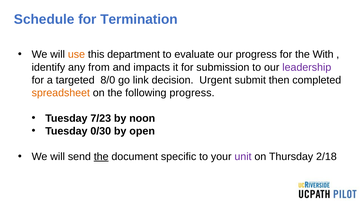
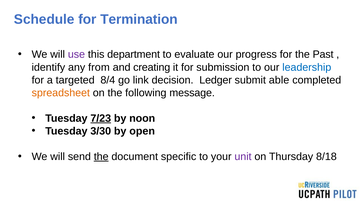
use colour: orange -> purple (76, 54)
With: With -> Past (323, 54)
impacts: impacts -> creating (152, 67)
leadership colour: purple -> blue (307, 67)
8/0: 8/0 -> 8/4 (108, 80)
Urgent: Urgent -> Ledger (216, 80)
then: then -> able (279, 80)
following progress: progress -> message (192, 93)
7/23 underline: none -> present (101, 118)
0/30: 0/30 -> 3/30 (101, 131)
2/18: 2/18 -> 8/18 (326, 156)
